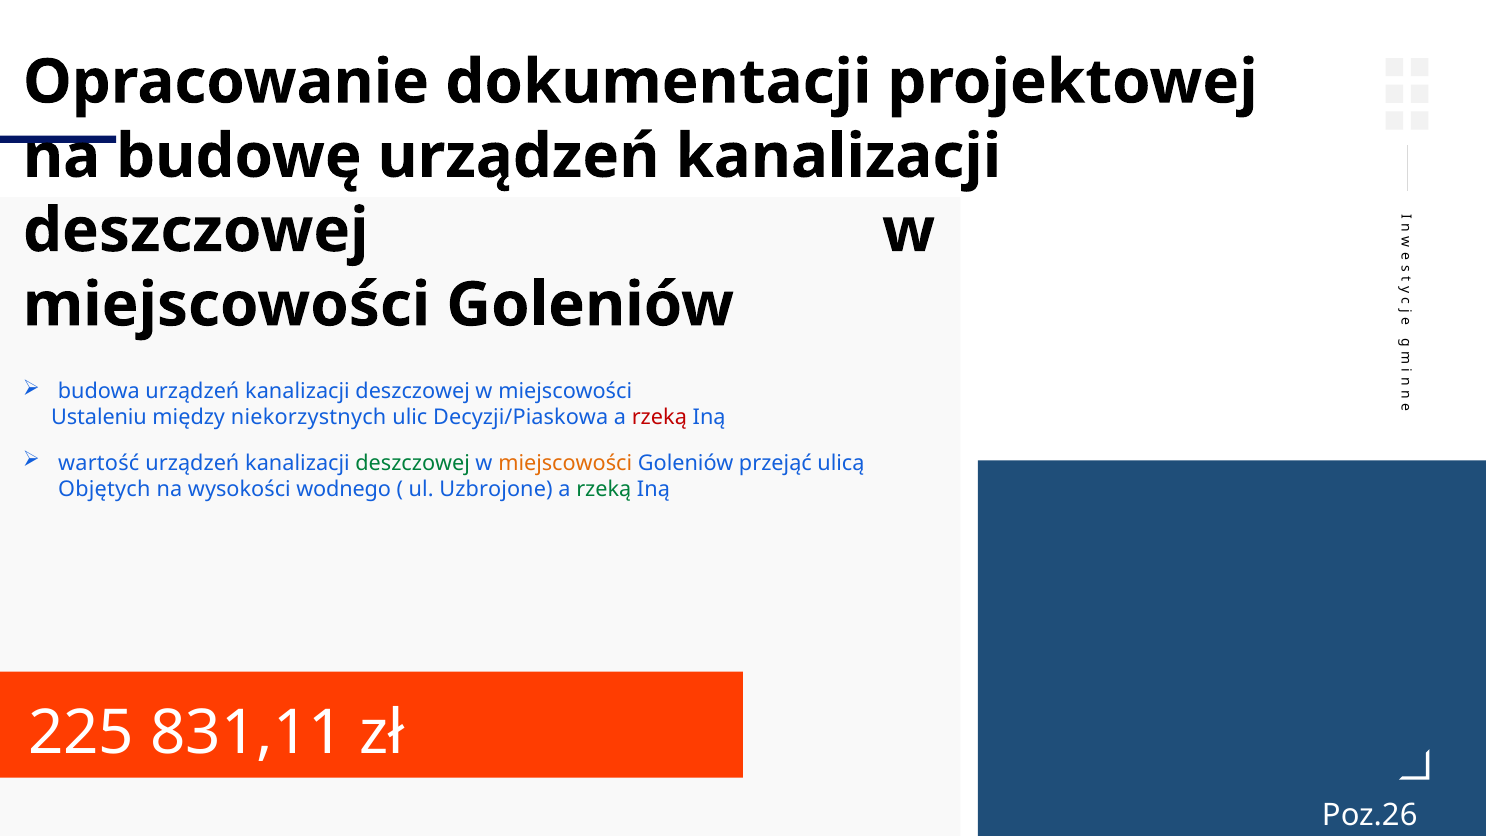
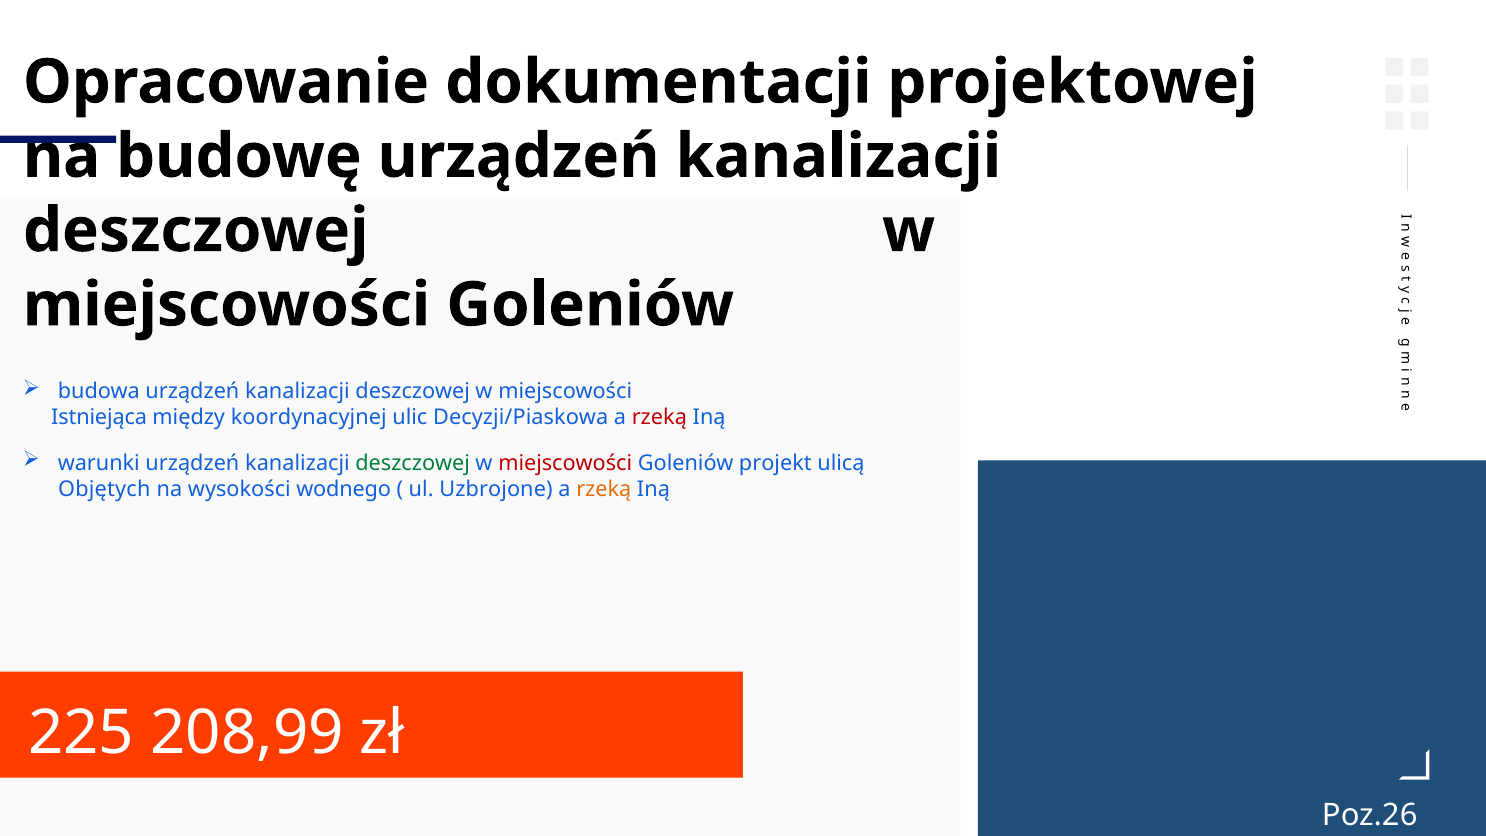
Ustaleniu: Ustaleniu -> Istniejąca (99, 417)
niekorzystnych: niekorzystnych -> koordynacyjnej (309, 417)
wartość: wartość -> warunki (99, 463)
miejscowości colour: orange -> red (565, 463)
przejąć: przejąć -> projekt (775, 463)
rzeką colour: green -> orange (604, 489)
831,11: 831,11 -> 208,99 (247, 733)
